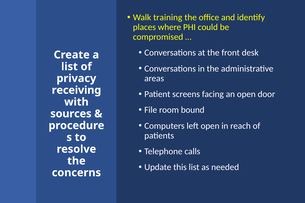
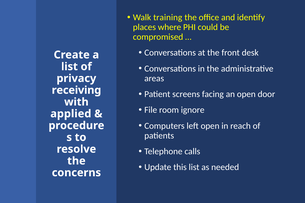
bound: bound -> ignore (193, 110)
sources: sources -> applied (71, 114)
